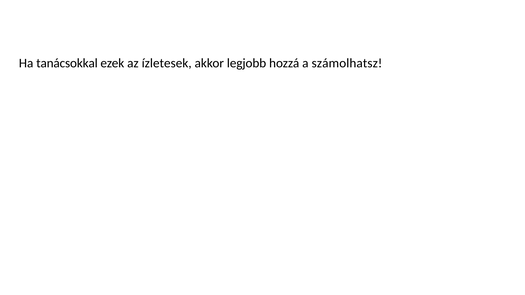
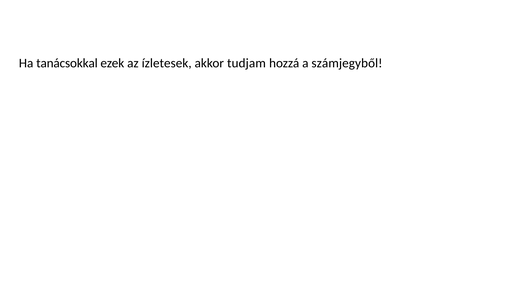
legjobb: legjobb -> tudjam (246, 63)
számolhatsz: számolhatsz -> számjegyből (347, 63)
